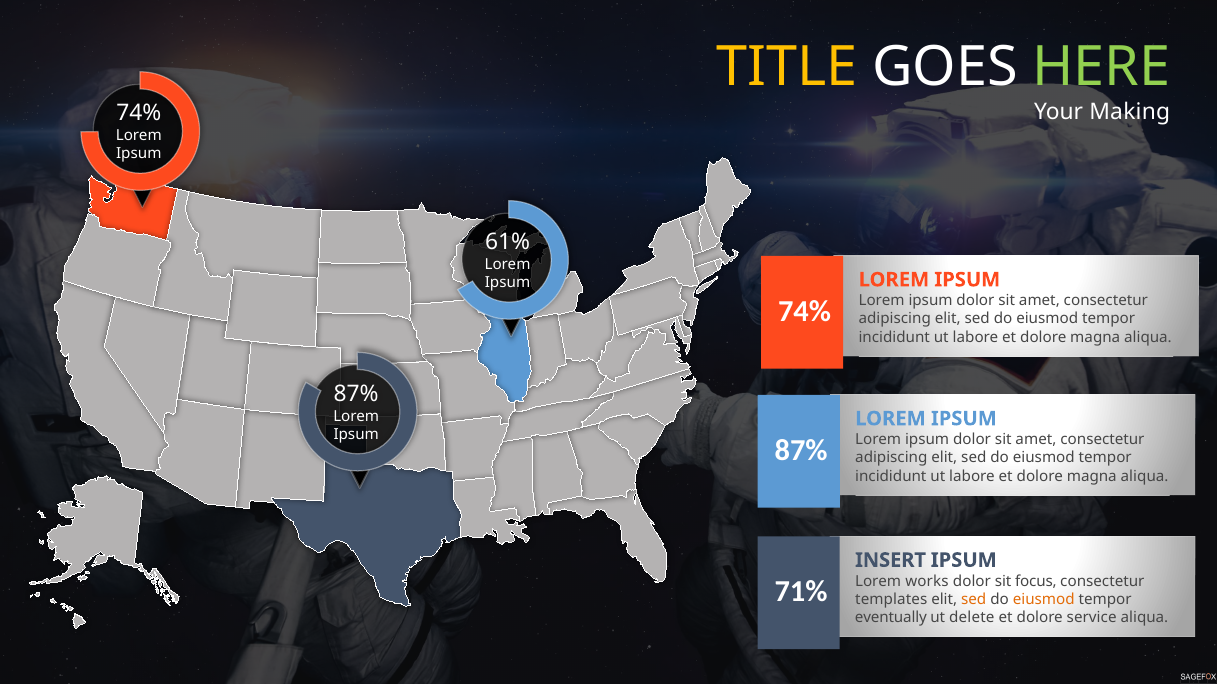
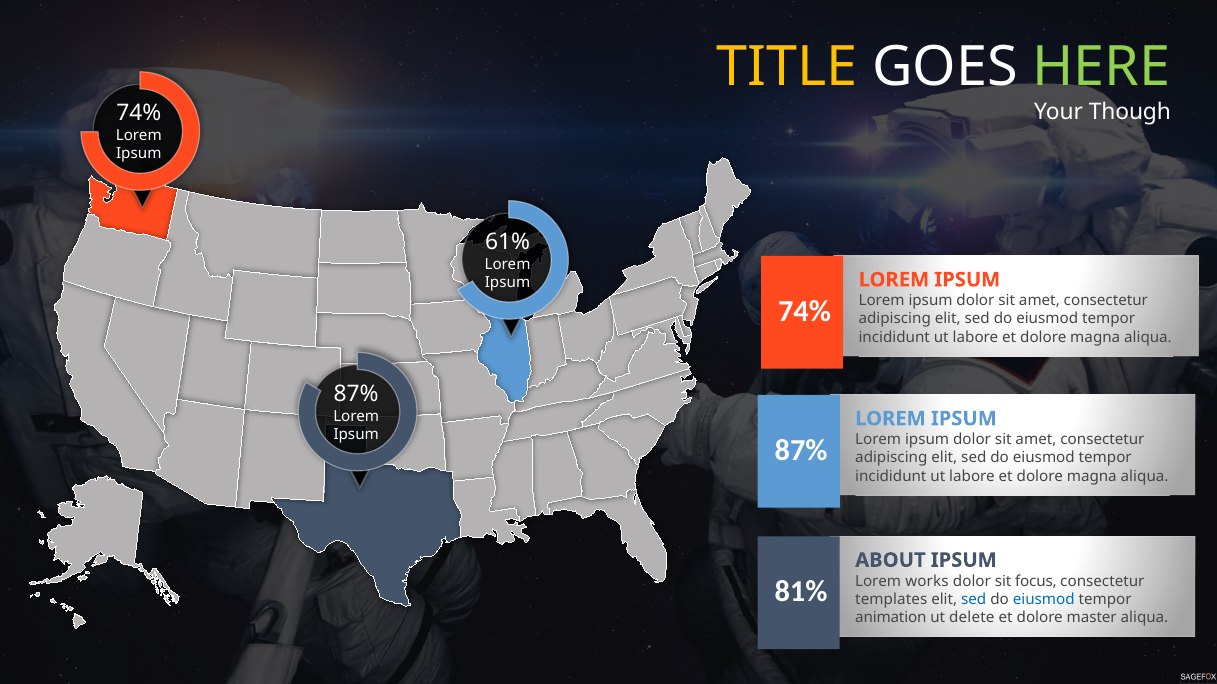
Making: Making -> Though (1130, 112)
INSERT: INSERT -> ABOUT (890, 561)
71%: 71% -> 81% (801, 592)
sed colour: orange -> blue (974, 600)
eiusmod colour: orange -> blue (1044, 600)
eventually: eventually -> animation (891, 618)
service: service -> master (1092, 618)
